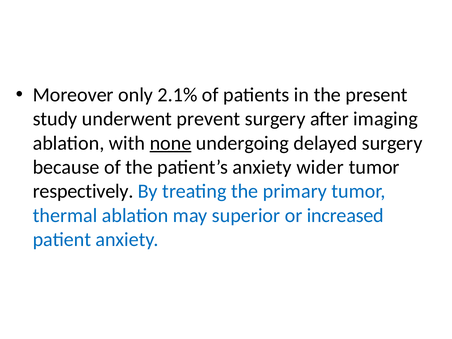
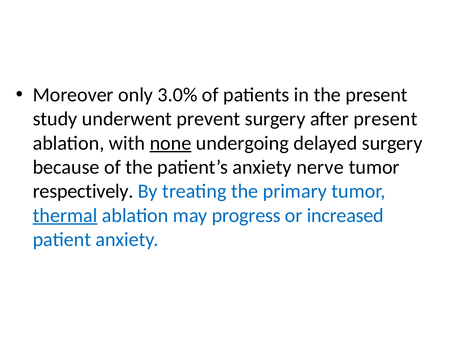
2.1%: 2.1% -> 3.0% (177, 95)
after imaging: imaging -> present (385, 119)
wider: wider -> nerve (320, 167)
thermal underline: none -> present (65, 215)
superior: superior -> progress (246, 215)
